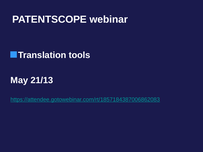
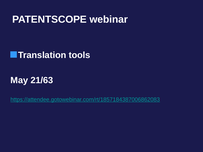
21/13: 21/13 -> 21/63 (42, 80)
